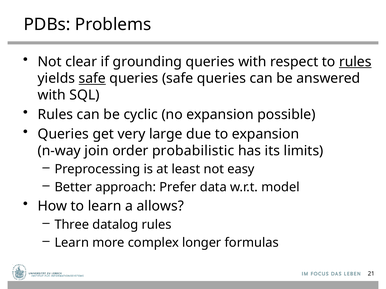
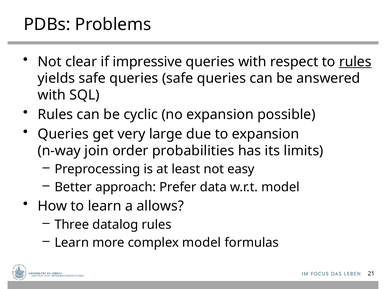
grounding: grounding -> impressive (147, 62)
safe underline: present -> none (92, 79)
probabilistic: probabilistic -> probabilities (193, 151)
complex longer: longer -> model (202, 243)
